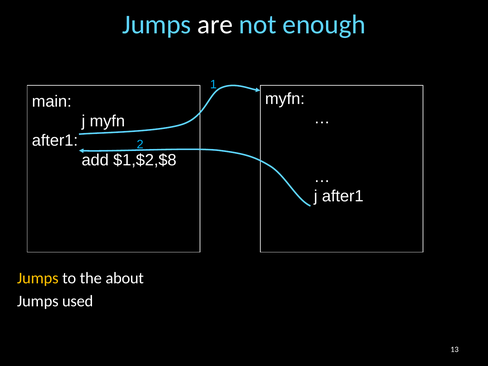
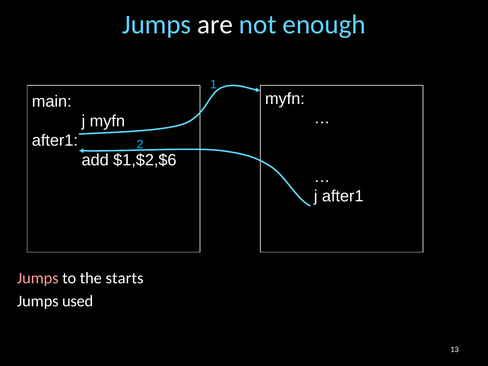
$1,$2,$8: $1,$2,$8 -> $1,$2,$6 (145, 160)
Jumps colour: yellow -> pink (38, 278)
about: about -> starts (125, 278)
